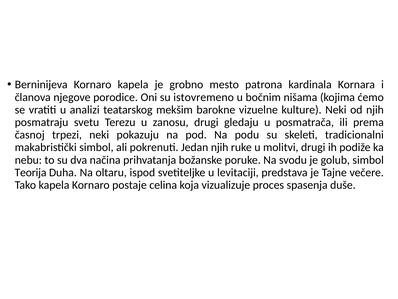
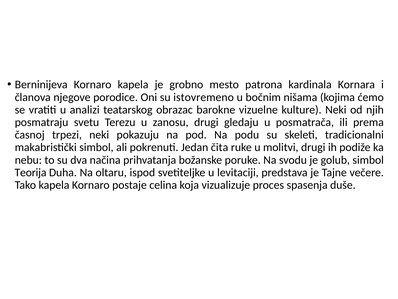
mekšim: mekšim -> obrazac (174, 110)
Jedan njih: njih -> čita (220, 147)
